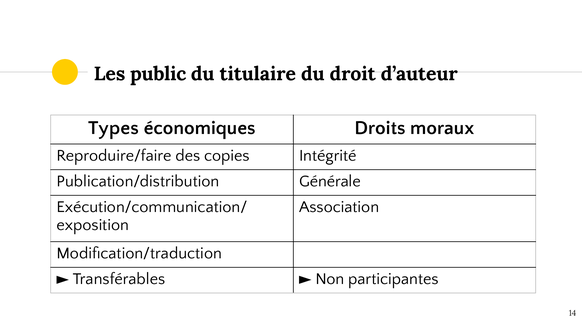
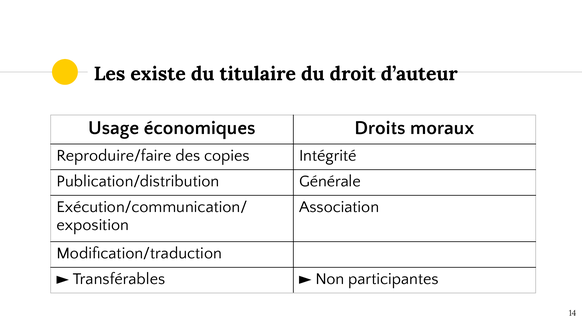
public: public -> existe (158, 74)
Types: Types -> Usage (114, 128)
